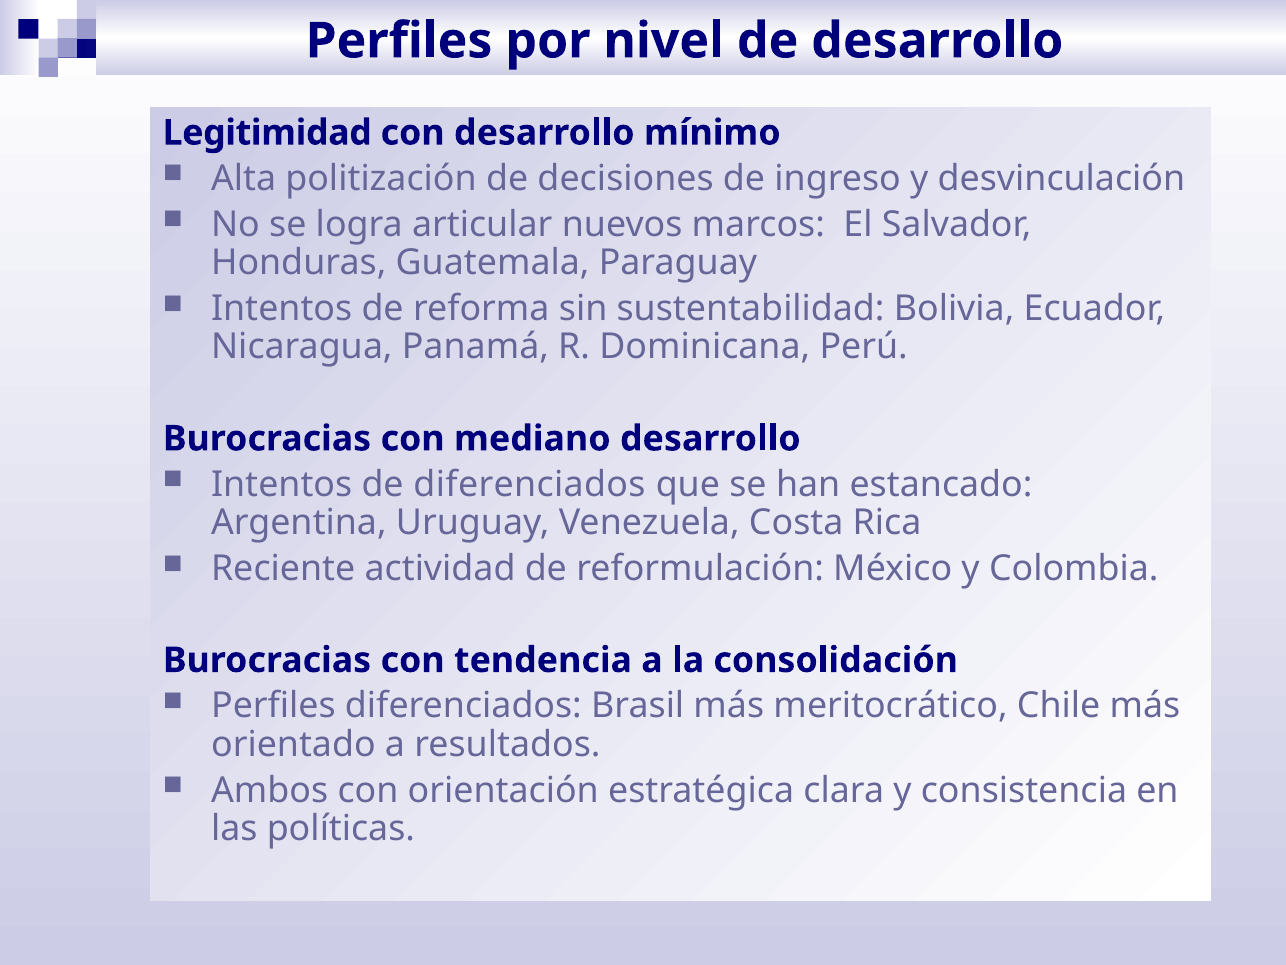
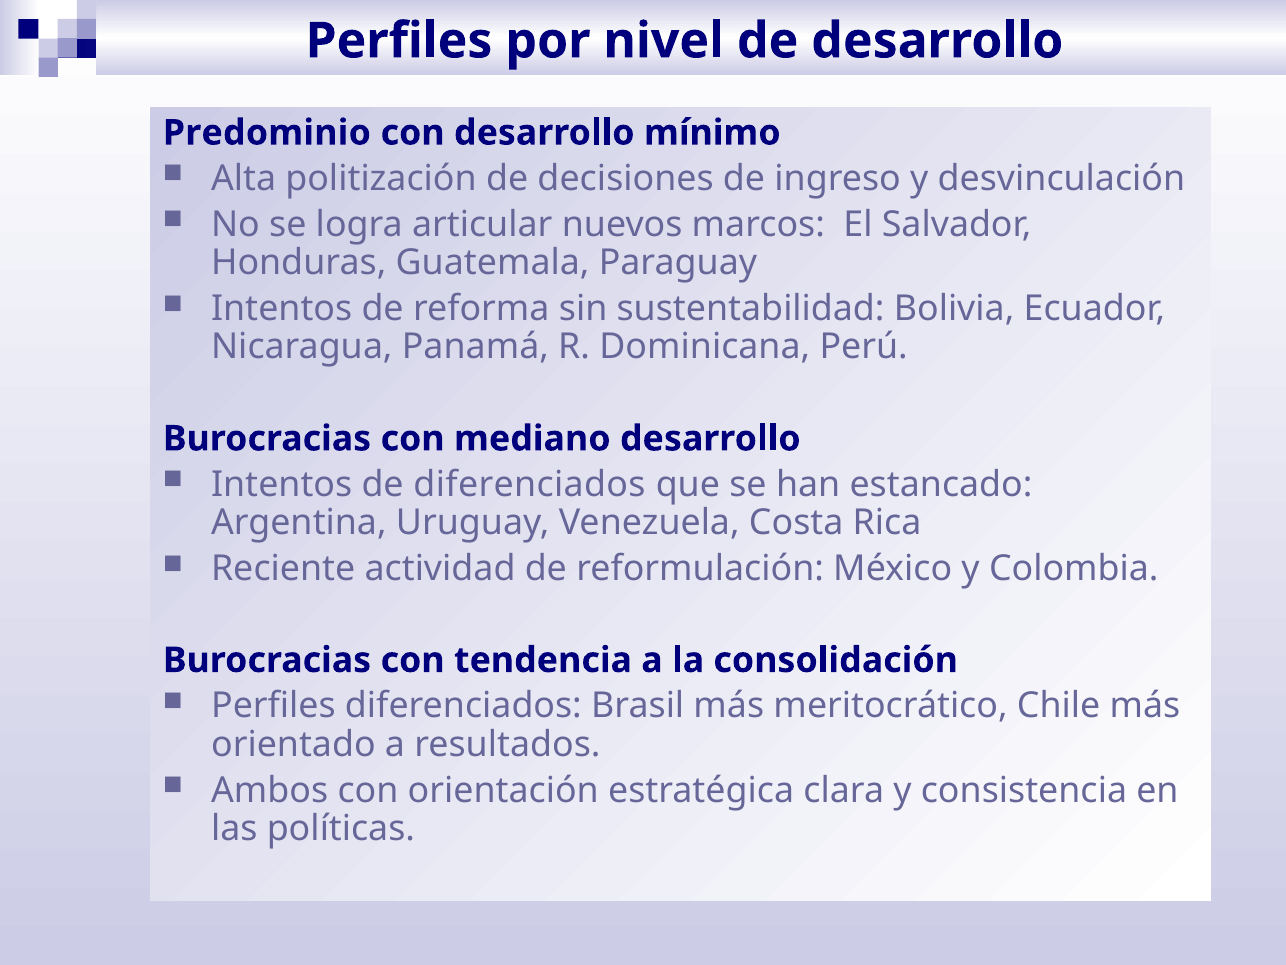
Legitimidad: Legitimidad -> Predominio (267, 133)
